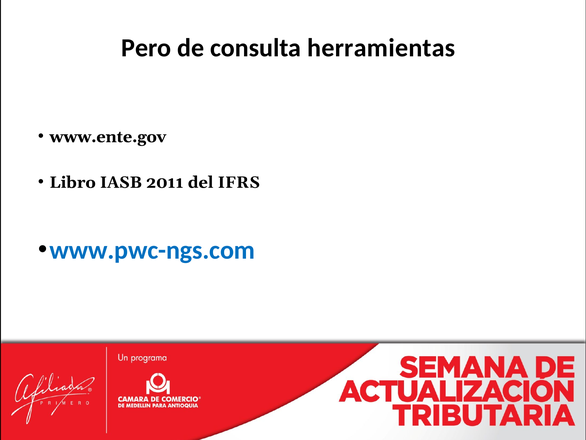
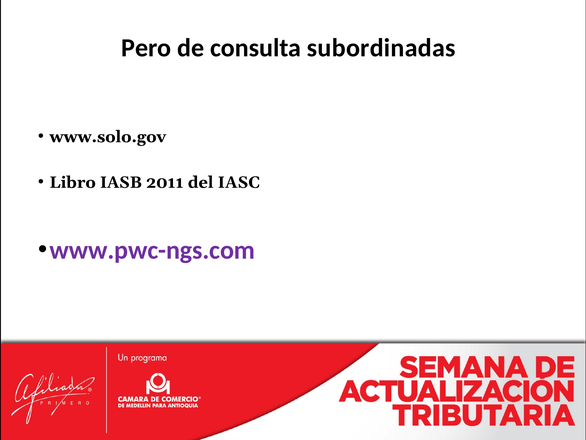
herramientas: herramientas -> subordinadas (381, 48)
www.ente.gov: www.ente.gov -> www.solo.gov (108, 137)
IFRS: IFRS -> IASC (239, 182)
www.pwc-ngs.com colour: blue -> purple (152, 250)
